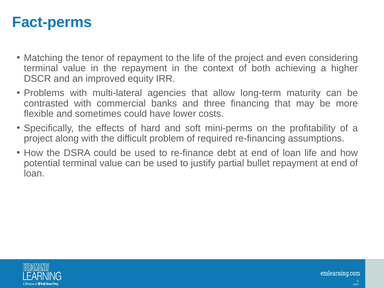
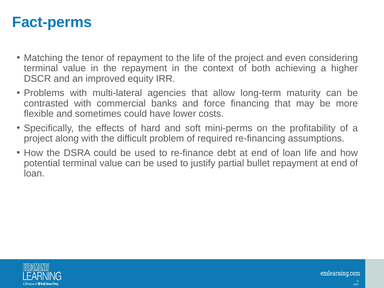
three: three -> force (215, 103)
